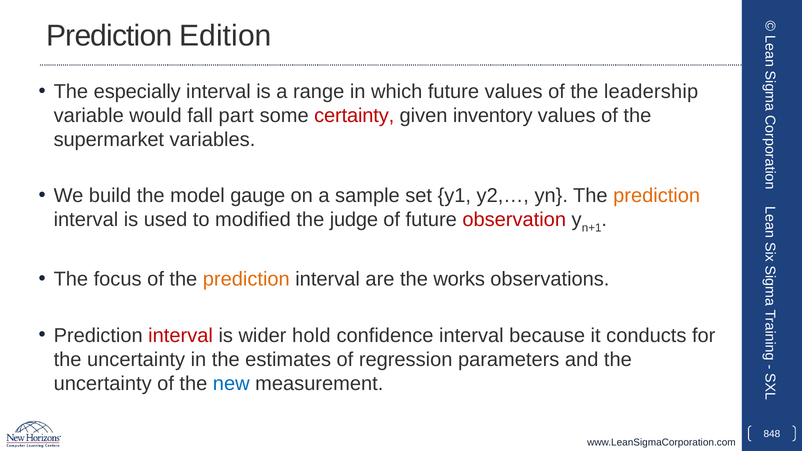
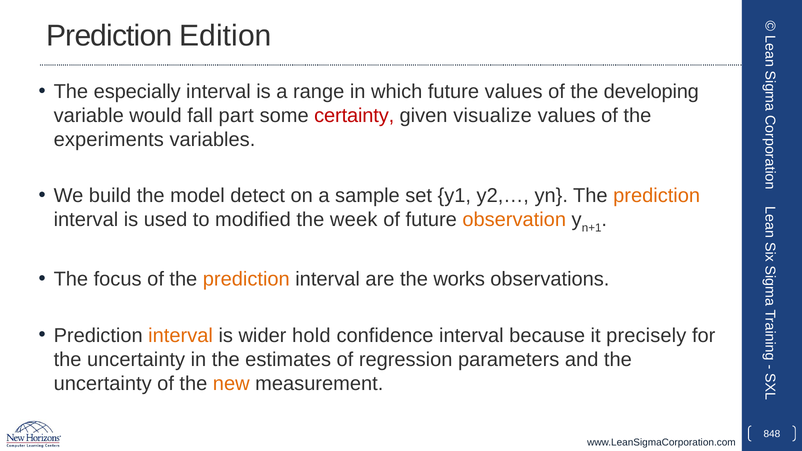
leadership: leadership -> developing (651, 92)
inventory: inventory -> visualize (493, 116)
supermarket: supermarket -> experiments (109, 140)
gauge: gauge -> detect (258, 196)
judge: judge -> week (354, 220)
observation colour: red -> orange (514, 220)
interval colour: red -> orange (181, 335)
conducts: conducts -> precisely (646, 335)
new colour: blue -> orange (231, 384)
